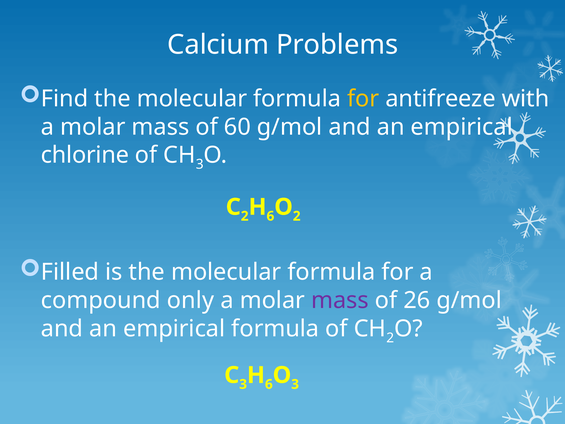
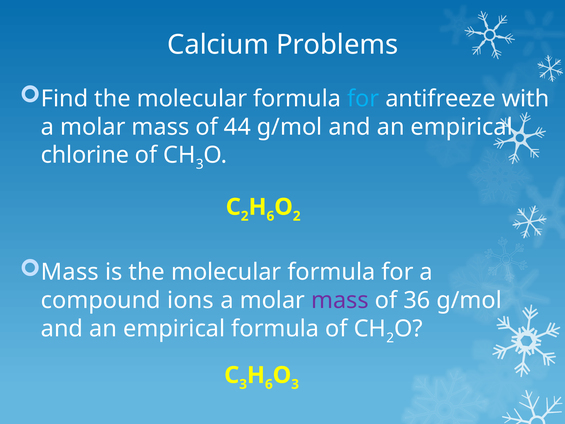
for colour: yellow -> light blue (363, 99)
60: 60 -> 44 (237, 127)
Filled: Filled -> Mass (70, 272)
only: only -> ions (190, 300)
26: 26 -> 36 (417, 300)
